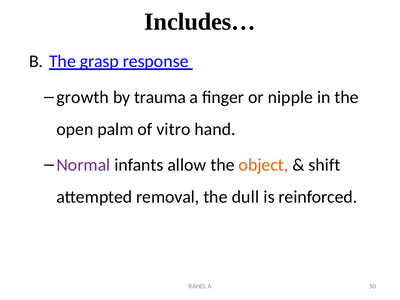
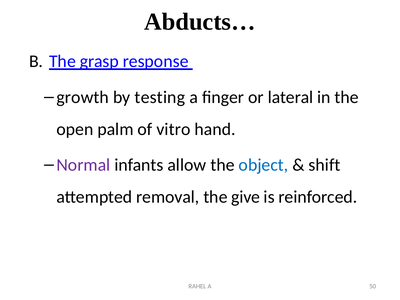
Includes…: Includes… -> Abducts… (200, 22)
trauma: trauma -> testing (160, 97)
nipple: nipple -> lateral (291, 97)
object colour: orange -> blue (263, 165)
dull: dull -> give (246, 197)
